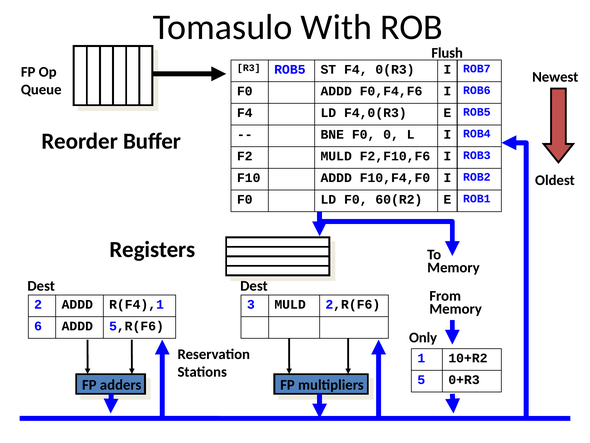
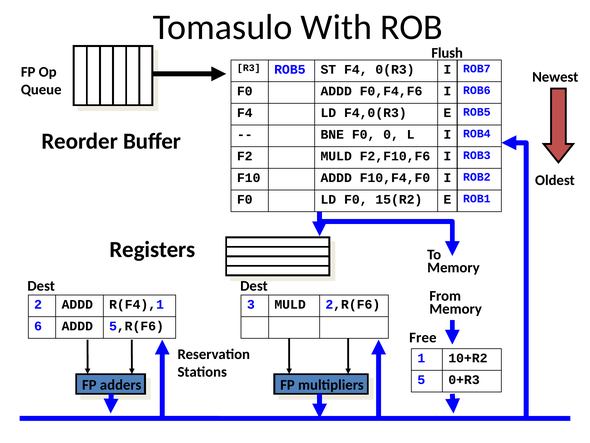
60(R2: 60(R2 -> 15(R2 (399, 199)
Only: Only -> Free (423, 337)
